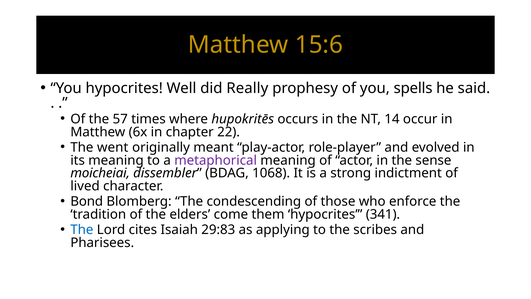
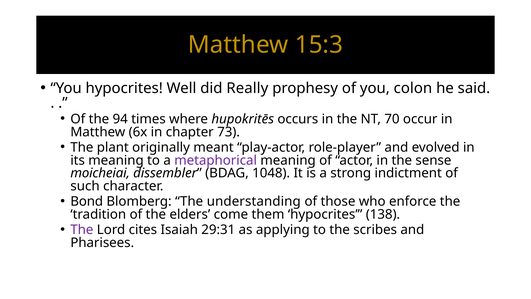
15:6: 15:6 -> 15:3 (319, 45)
spells: spells -> colon (413, 88)
57: 57 -> 94 (120, 119)
14: 14 -> 70 (392, 119)
22: 22 -> 73 (229, 132)
went: went -> plant (113, 147)
1068: 1068 -> 1048 (271, 173)
lived: lived -> such (85, 186)
condescending: condescending -> understanding (254, 201)
341: 341 -> 138 (383, 214)
The colour: blue -> purple (82, 230)
29:83: 29:83 -> 29:31 (218, 230)
